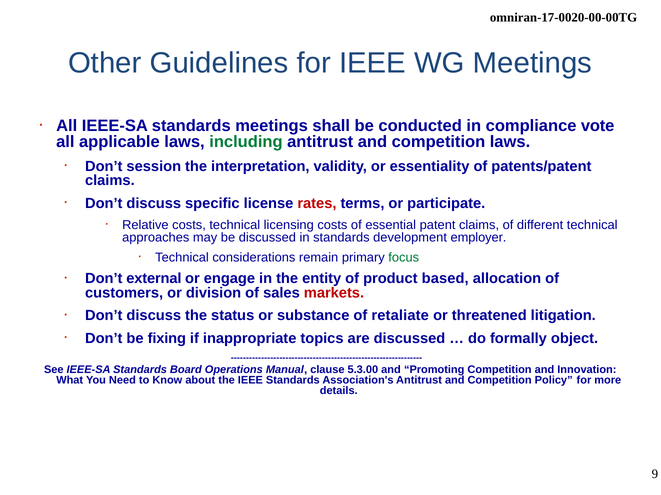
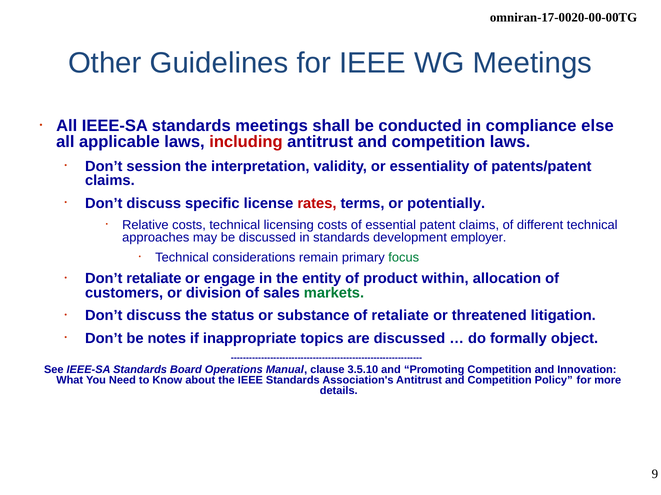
vote: vote -> else (597, 126)
including colour: green -> red (246, 142)
participate: participate -> potentially (446, 204)
Don’t external: external -> retaliate (154, 279)
based: based -> within (445, 279)
markets colour: red -> green (334, 293)
fixing: fixing -> notes (167, 339)
5.3.00: 5.3.00 -> 3.5.10 (363, 370)
